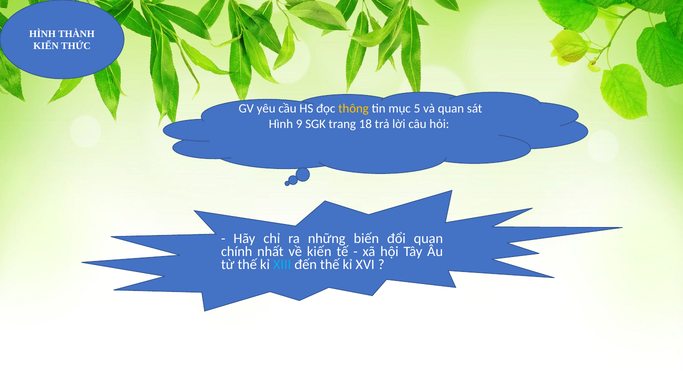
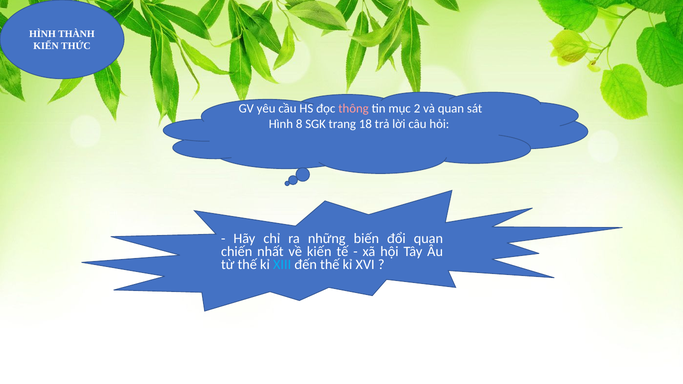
thông colour: yellow -> pink (354, 109)
5: 5 -> 2 (417, 109)
9: 9 -> 8 (299, 124)
chính: chính -> chiến (237, 252)
